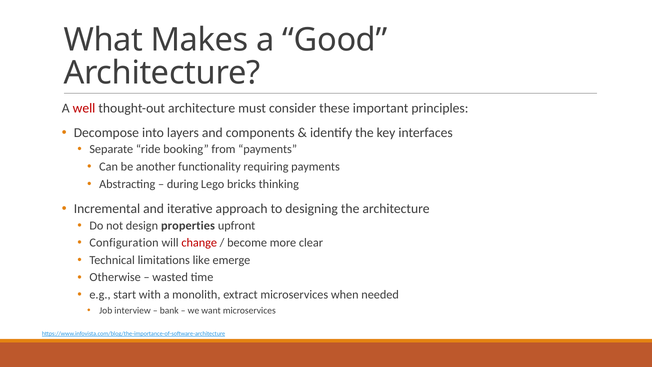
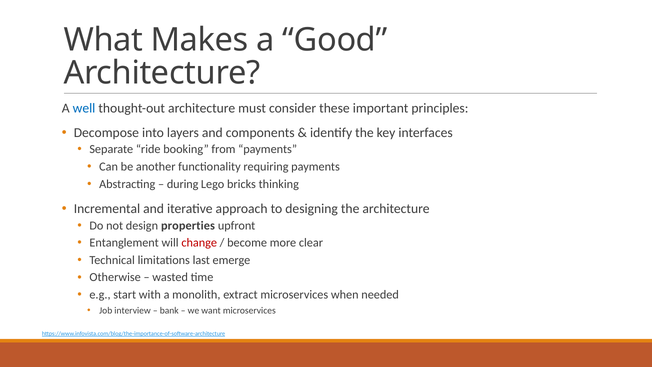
well colour: red -> blue (84, 108)
Configuration: Configuration -> Entanglement (124, 243)
like: like -> last (201, 260)
